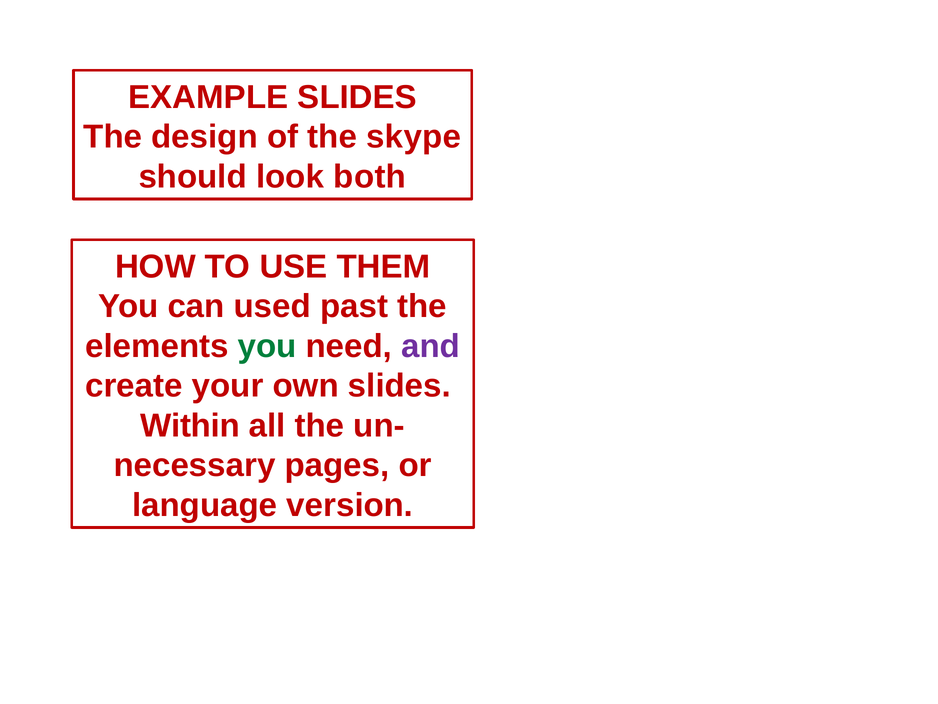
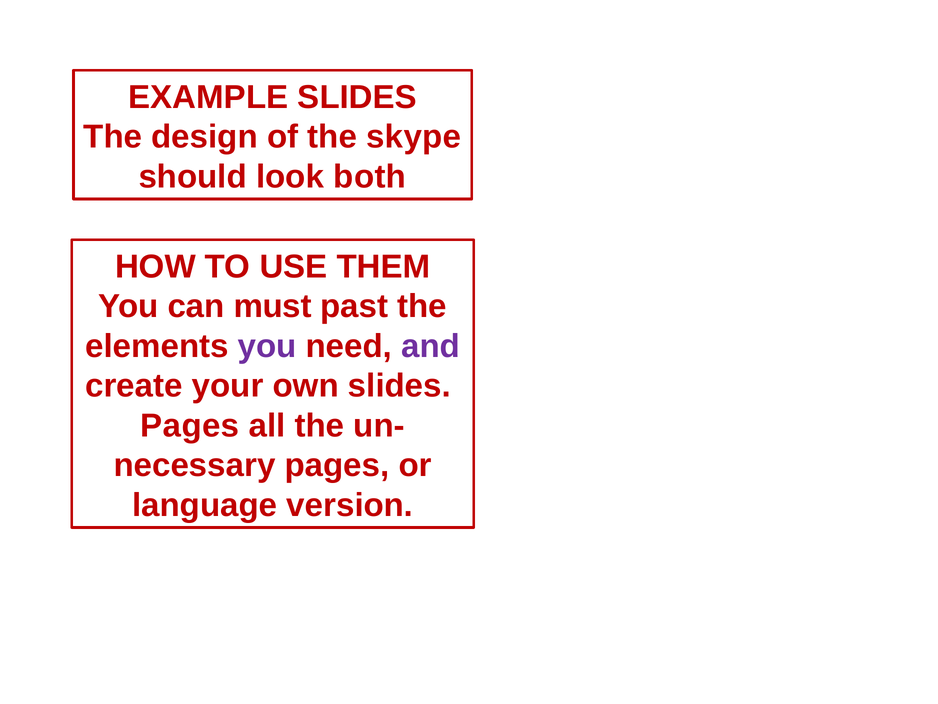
used: used -> must (273, 306)
you colour: green -> purple (267, 346)
Within: Within -> Pages (190, 426)
